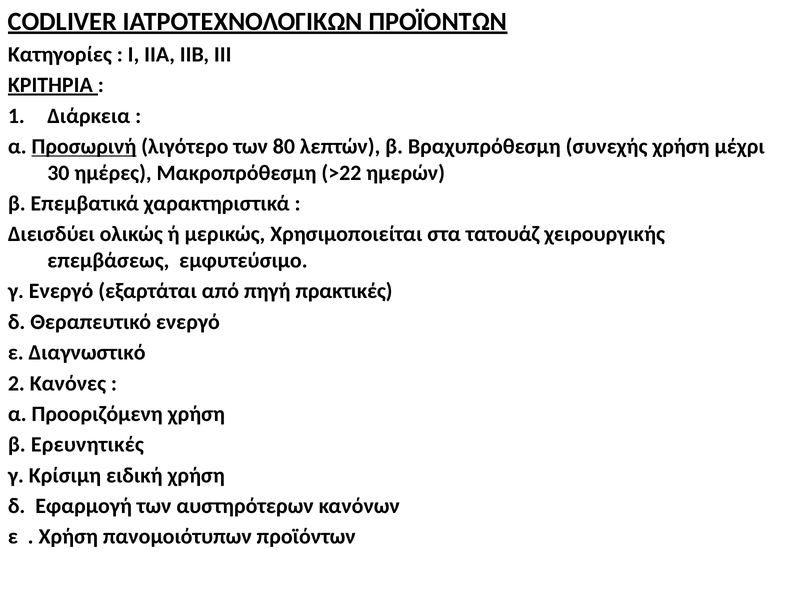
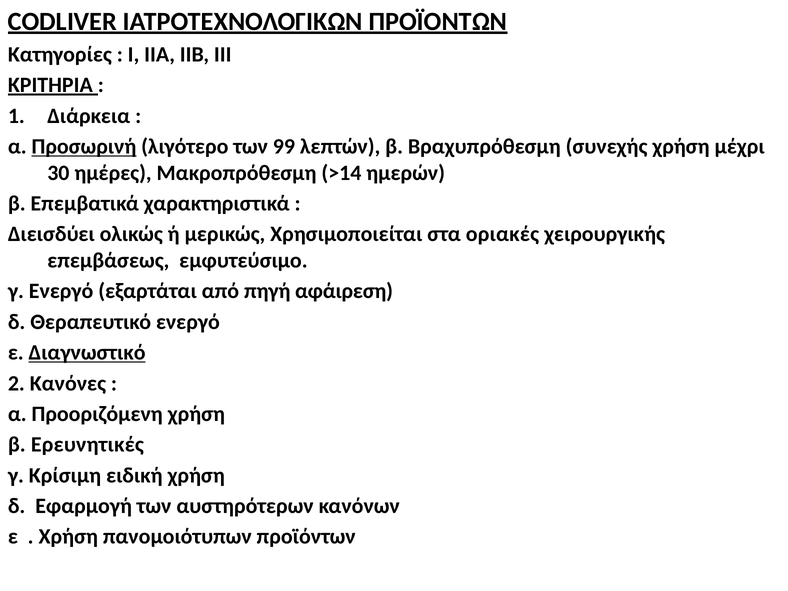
80: 80 -> 99 (284, 147)
>22: >22 -> >14 (341, 173)
τατουάζ: τατουάζ -> οριακές (502, 234)
πρακτικές: πρακτικές -> αφάιρεση (344, 291)
Διαγνωστικό underline: none -> present (87, 353)
